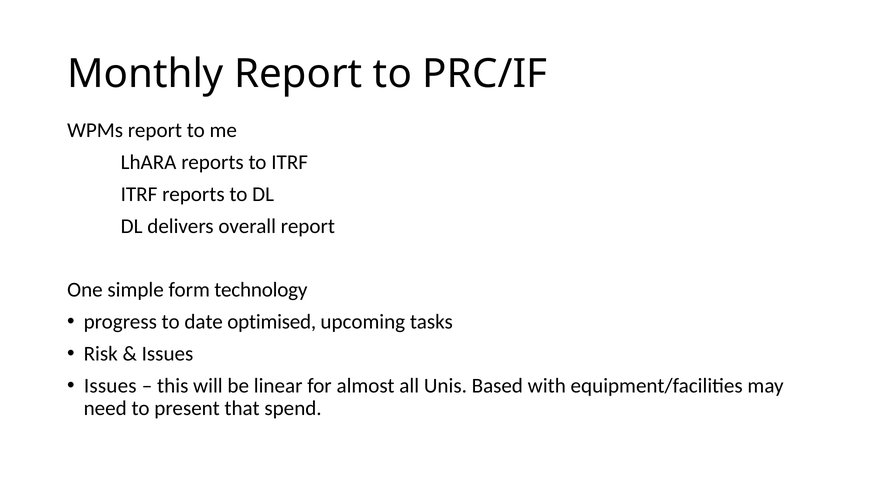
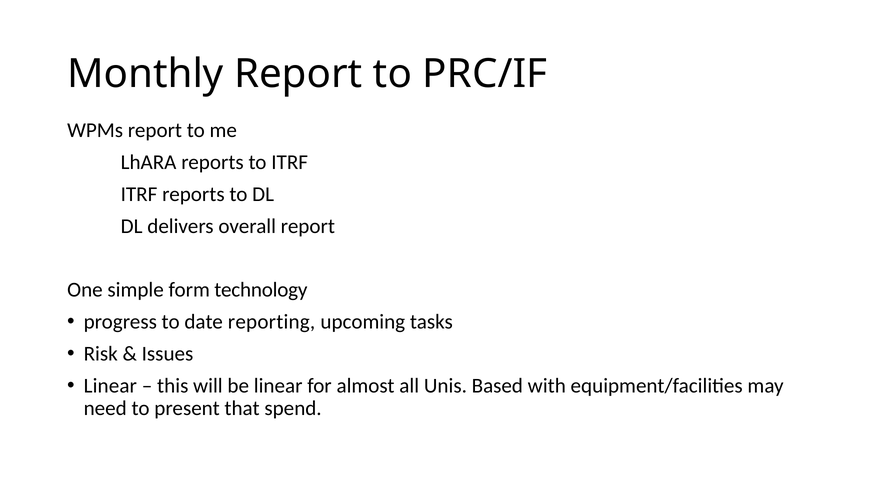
optimised: optimised -> reporting (272, 322)
Issues: Issues -> Linear (110, 386)
